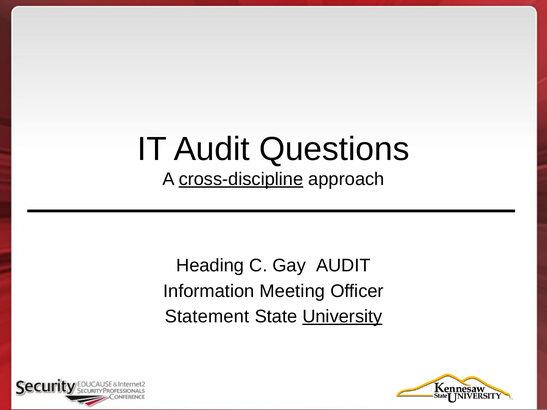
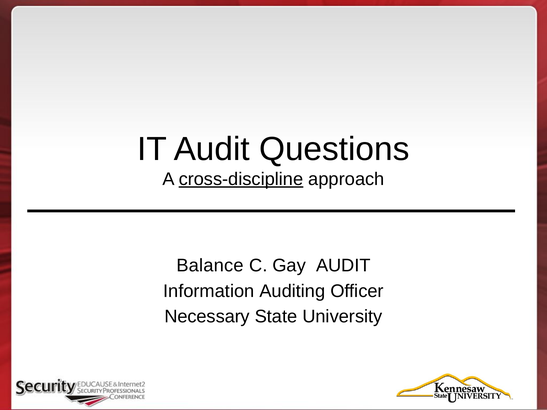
Heading: Heading -> Balance (210, 266)
Meeting: Meeting -> Auditing (292, 291)
Statement: Statement -> Necessary (207, 317)
University underline: present -> none (342, 317)
